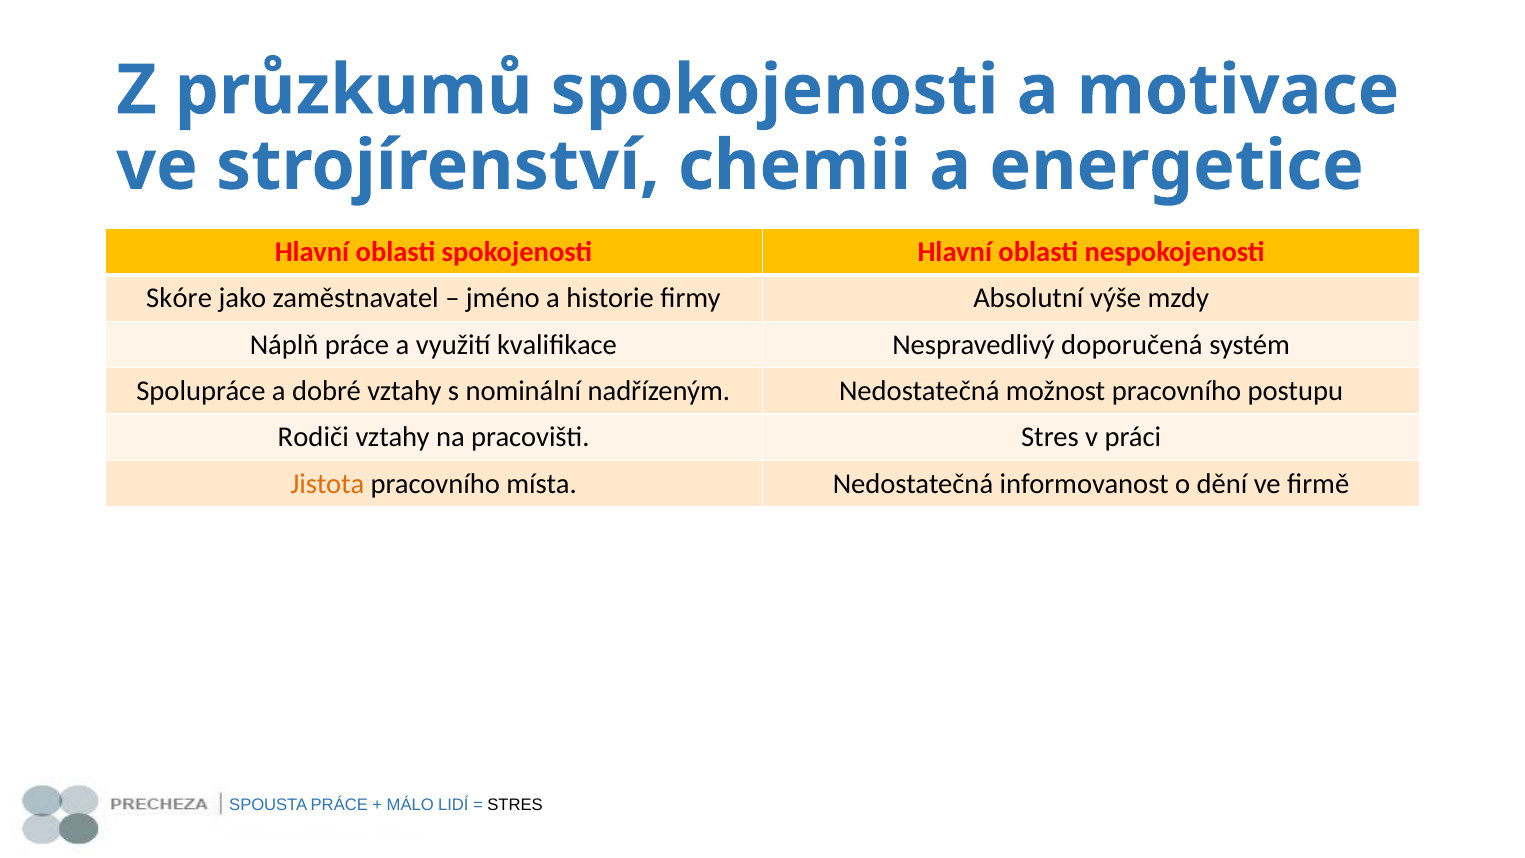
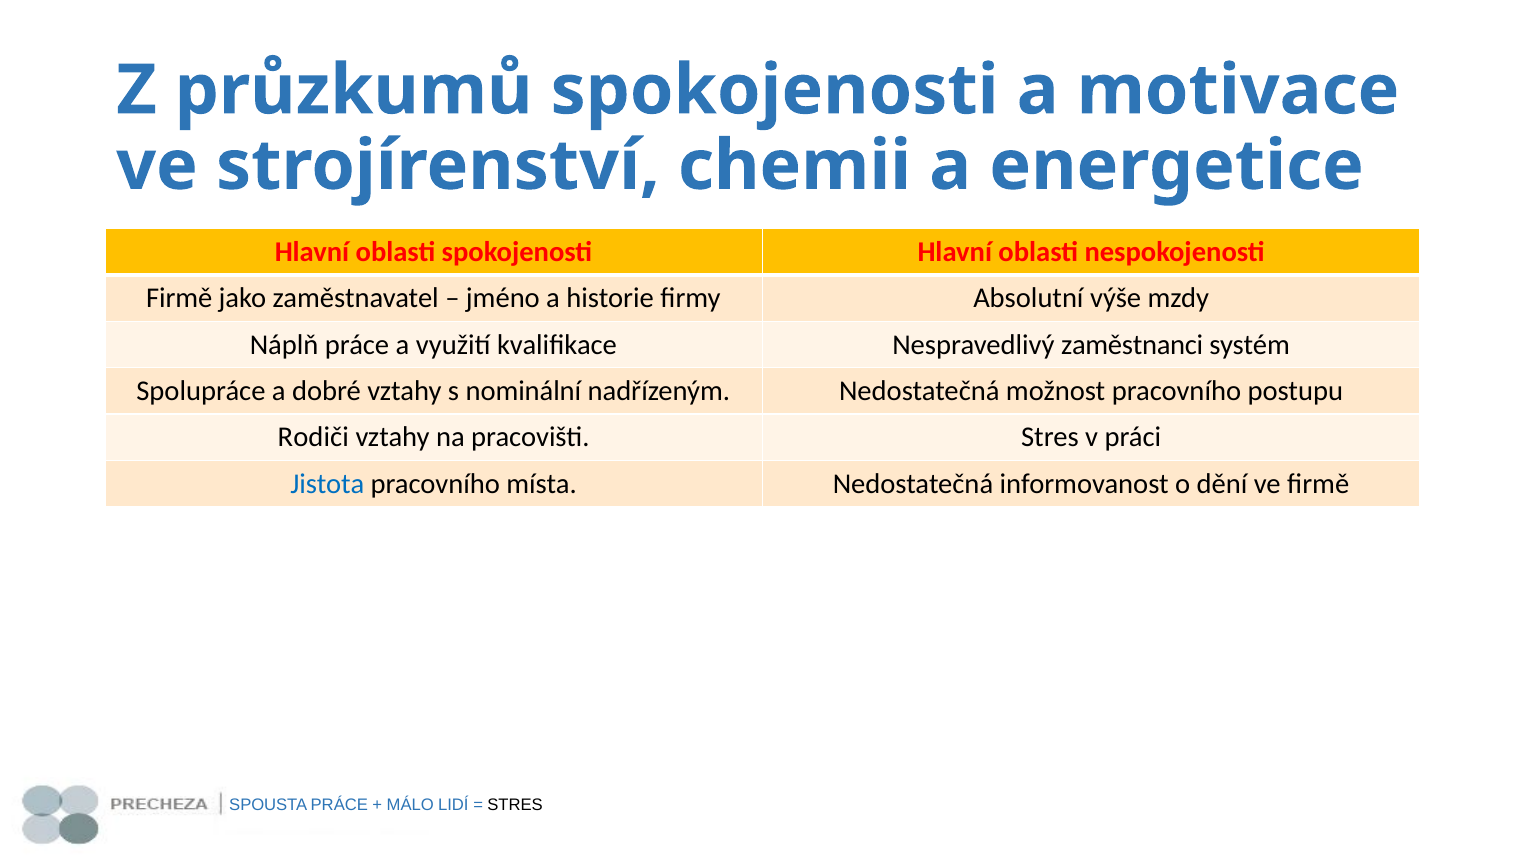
Skóre: Skóre -> Firmě (179, 298)
doporučená: doporučená -> zaměstnanci (1132, 345)
Jistota colour: orange -> blue (327, 484)
